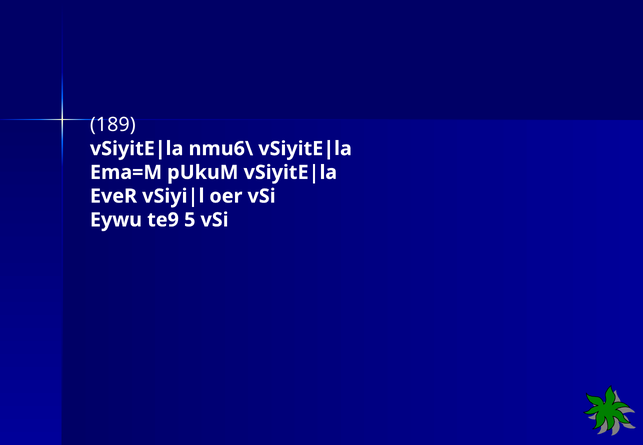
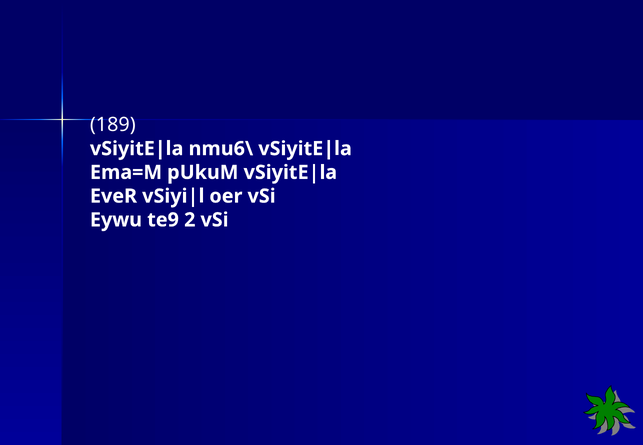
5: 5 -> 2 (190, 220)
